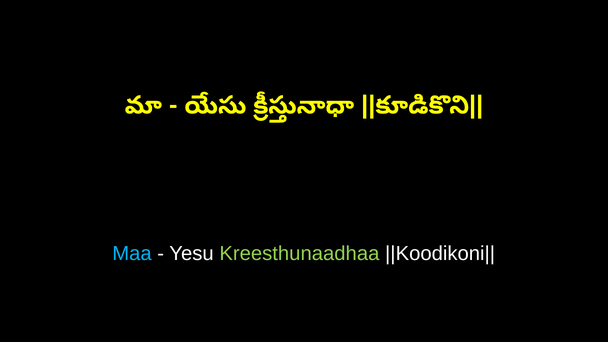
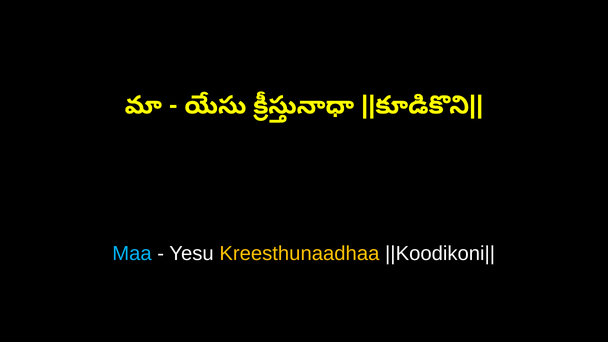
Kreesthunaadhaa colour: light green -> yellow (299, 254)
